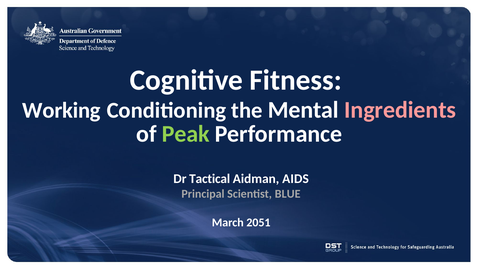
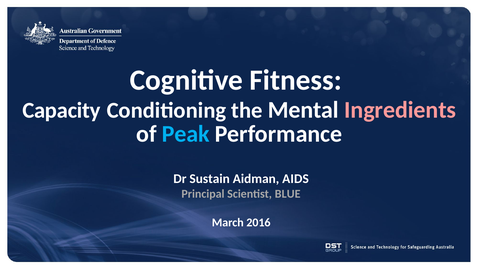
Working: Working -> Capacity (61, 110)
Peak colour: light green -> light blue (186, 134)
Tactical: Tactical -> Sustain (210, 179)
2051: 2051 -> 2016 (258, 222)
